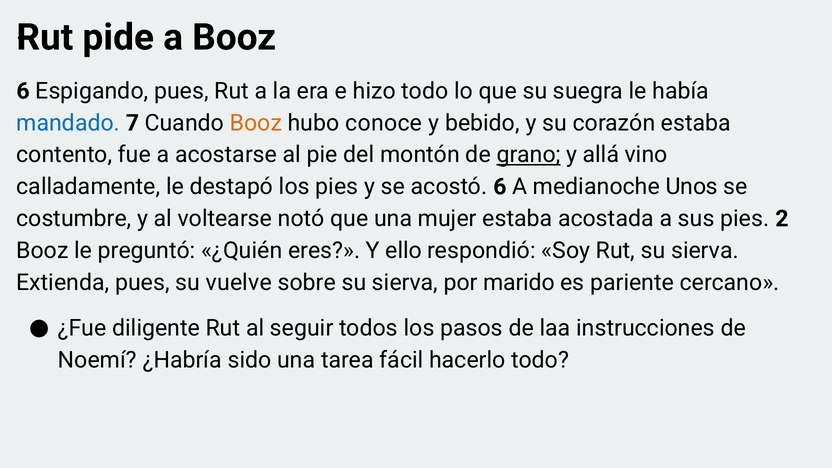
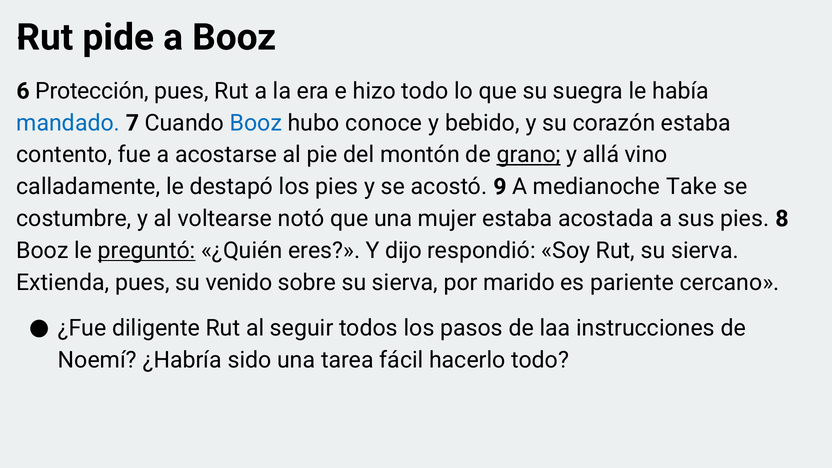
Espigando: Espigando -> Protección (92, 91)
Booz colour: orange -> blue (256, 123)
acostó 6: 6 -> 9 (500, 187)
Unos: Unos -> Take (692, 187)
2: 2 -> 8 (782, 219)
preguntó underline: none -> present (147, 251)
ello: ello -> dijo (404, 251)
vuelve: vuelve -> venido (239, 282)
